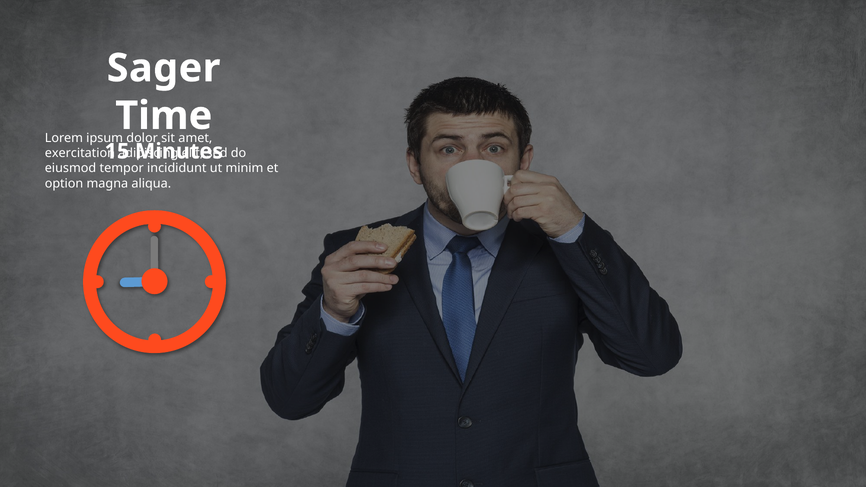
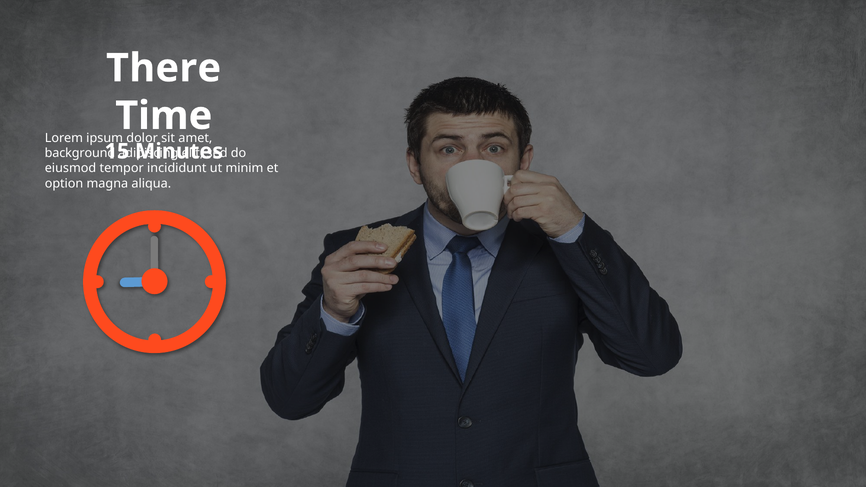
Sager: Sager -> There (164, 68)
exercitation: exercitation -> background (80, 153)
